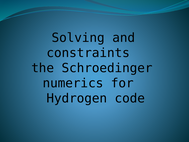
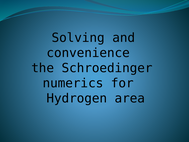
constraints: constraints -> convenience (88, 53)
code: code -> area (130, 98)
